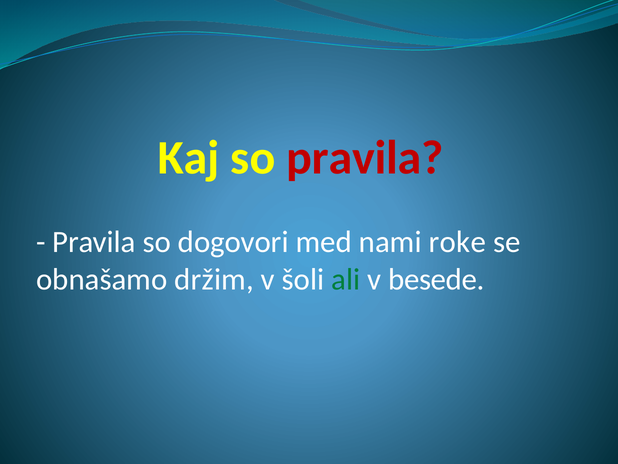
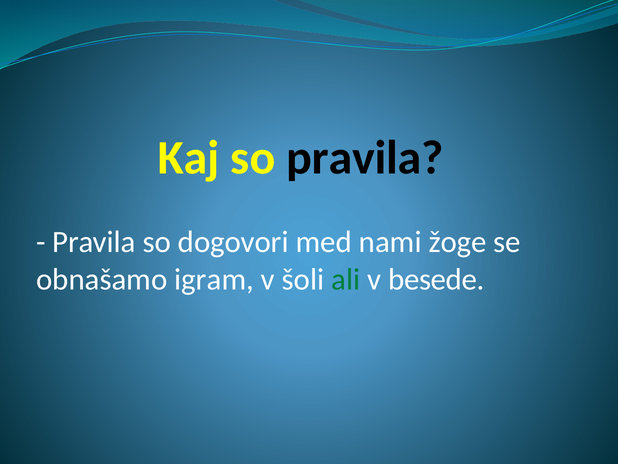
pravila colour: red -> black (365, 158)
roke: roke -> žoge (458, 242)
držim: držim -> igram (214, 279)
